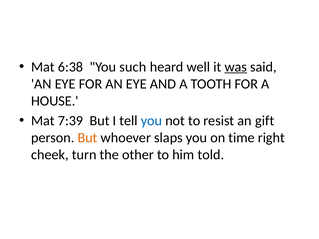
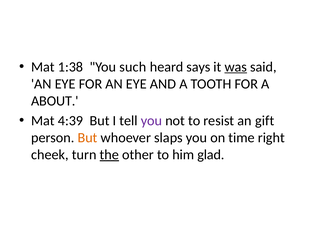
6:38: 6:38 -> 1:38 (71, 67)
well: well -> says (198, 67)
HOUSE: HOUSE -> ABOUT (55, 101)
7:39: 7:39 -> 4:39 (71, 121)
you colour: blue -> purple (151, 121)
the underline: none -> present (109, 155)
told: told -> glad (211, 155)
